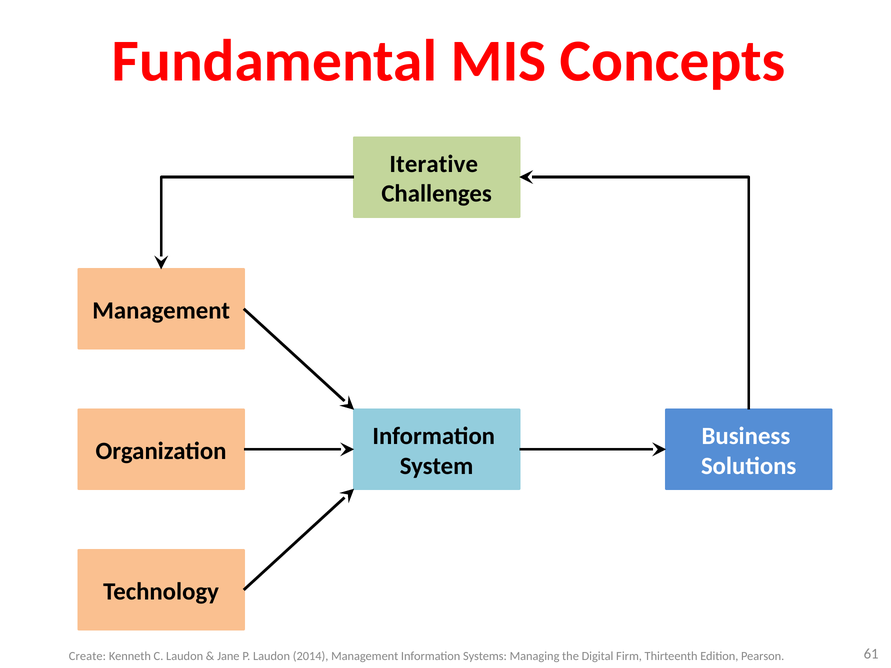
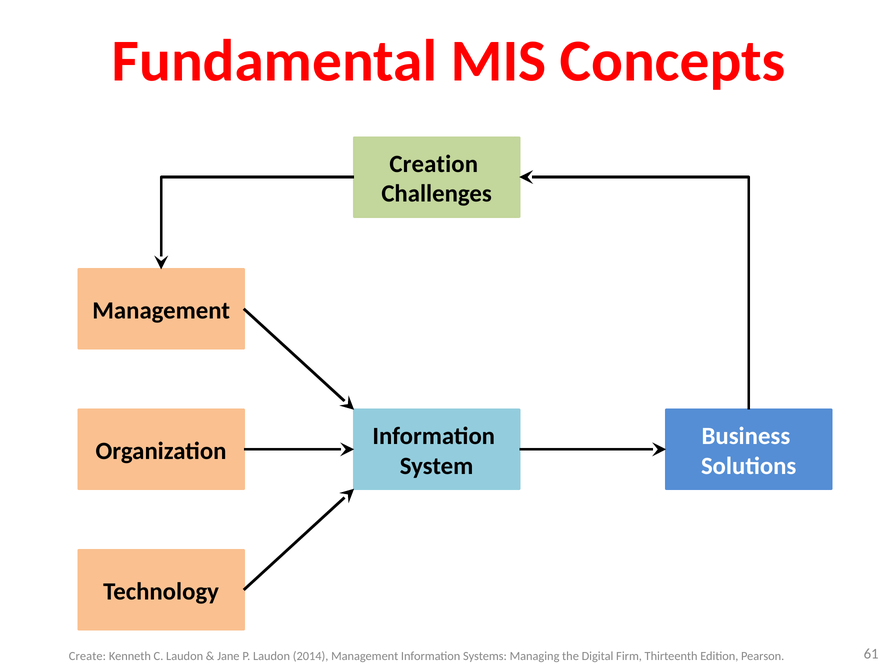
Iterative: Iterative -> Creation (434, 164)
